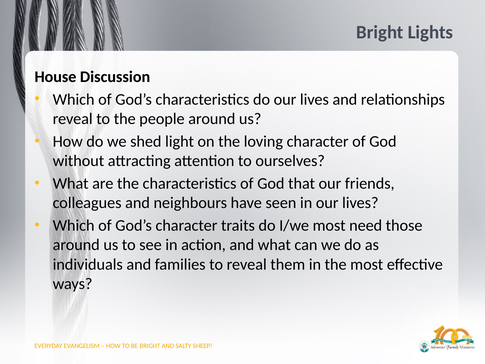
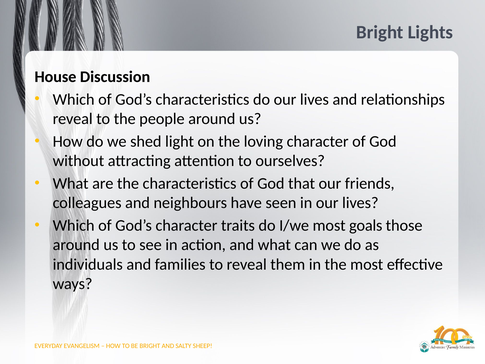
need: need -> goals (366, 225)
